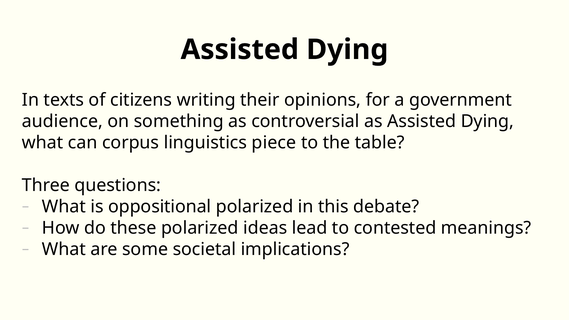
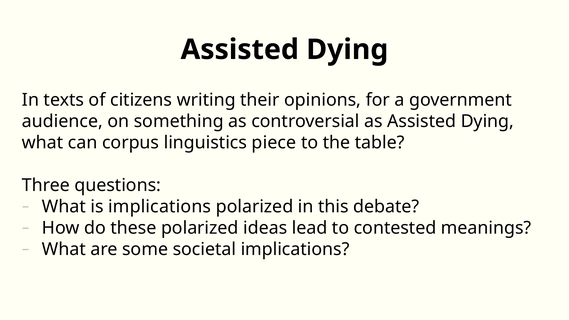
is oppositional: oppositional -> implications (160, 207)
